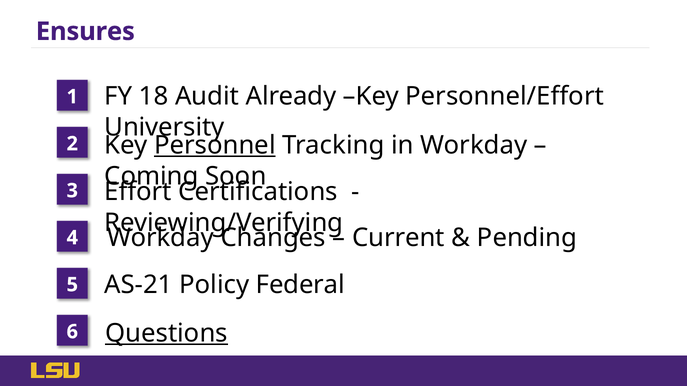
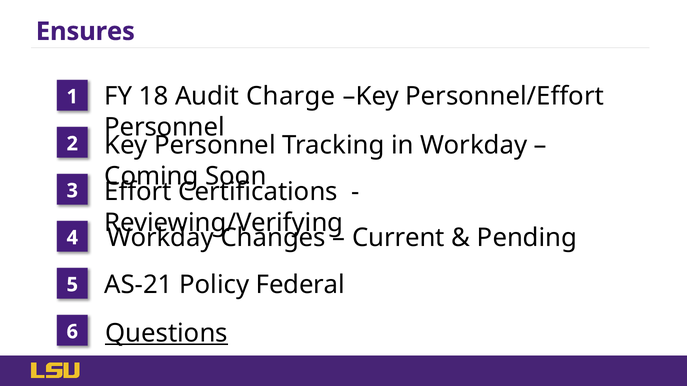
Already: Already -> Charge (291, 96)
University: University -> Personnel (164, 127)
Personnel underline: present -> none (215, 145)
